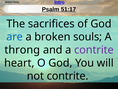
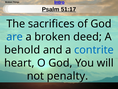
souls: souls -> deed (88, 37)
throng: throng -> behold (22, 50)
contrite colour: purple -> blue (94, 50)
not contrite: contrite -> penalty (67, 76)
